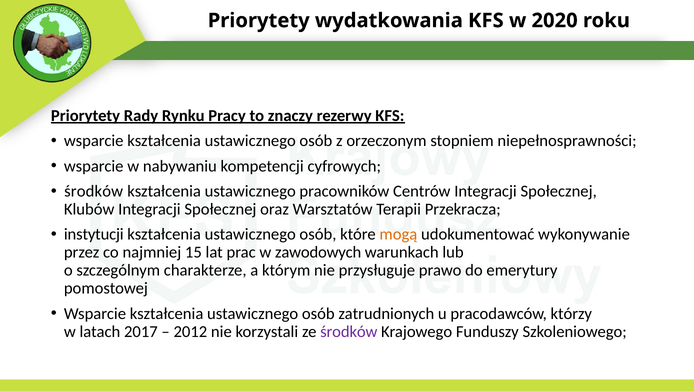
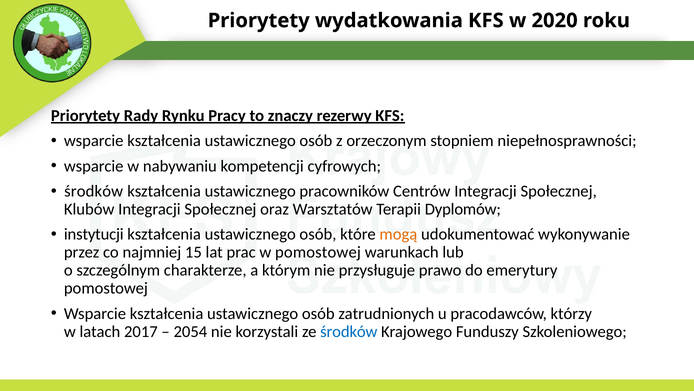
Przekracza: Przekracza -> Dyplomów (463, 209)
w zawodowych: zawodowych -> pomostowej (318, 252)
2012: 2012 -> 2054 (190, 331)
środków colour: purple -> blue (349, 331)
